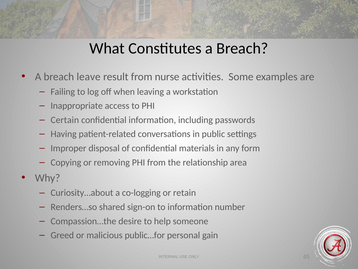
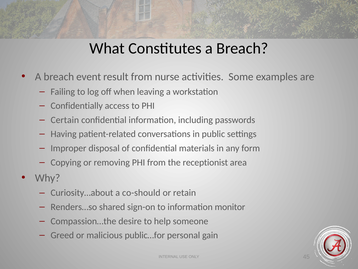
leave: leave -> event (89, 77)
Inappropriate: Inappropriate -> Confidentially (77, 106)
relationship: relationship -> receptionist (205, 162)
co-logging: co-logging -> co-should (141, 193)
number: number -> monitor (230, 207)
